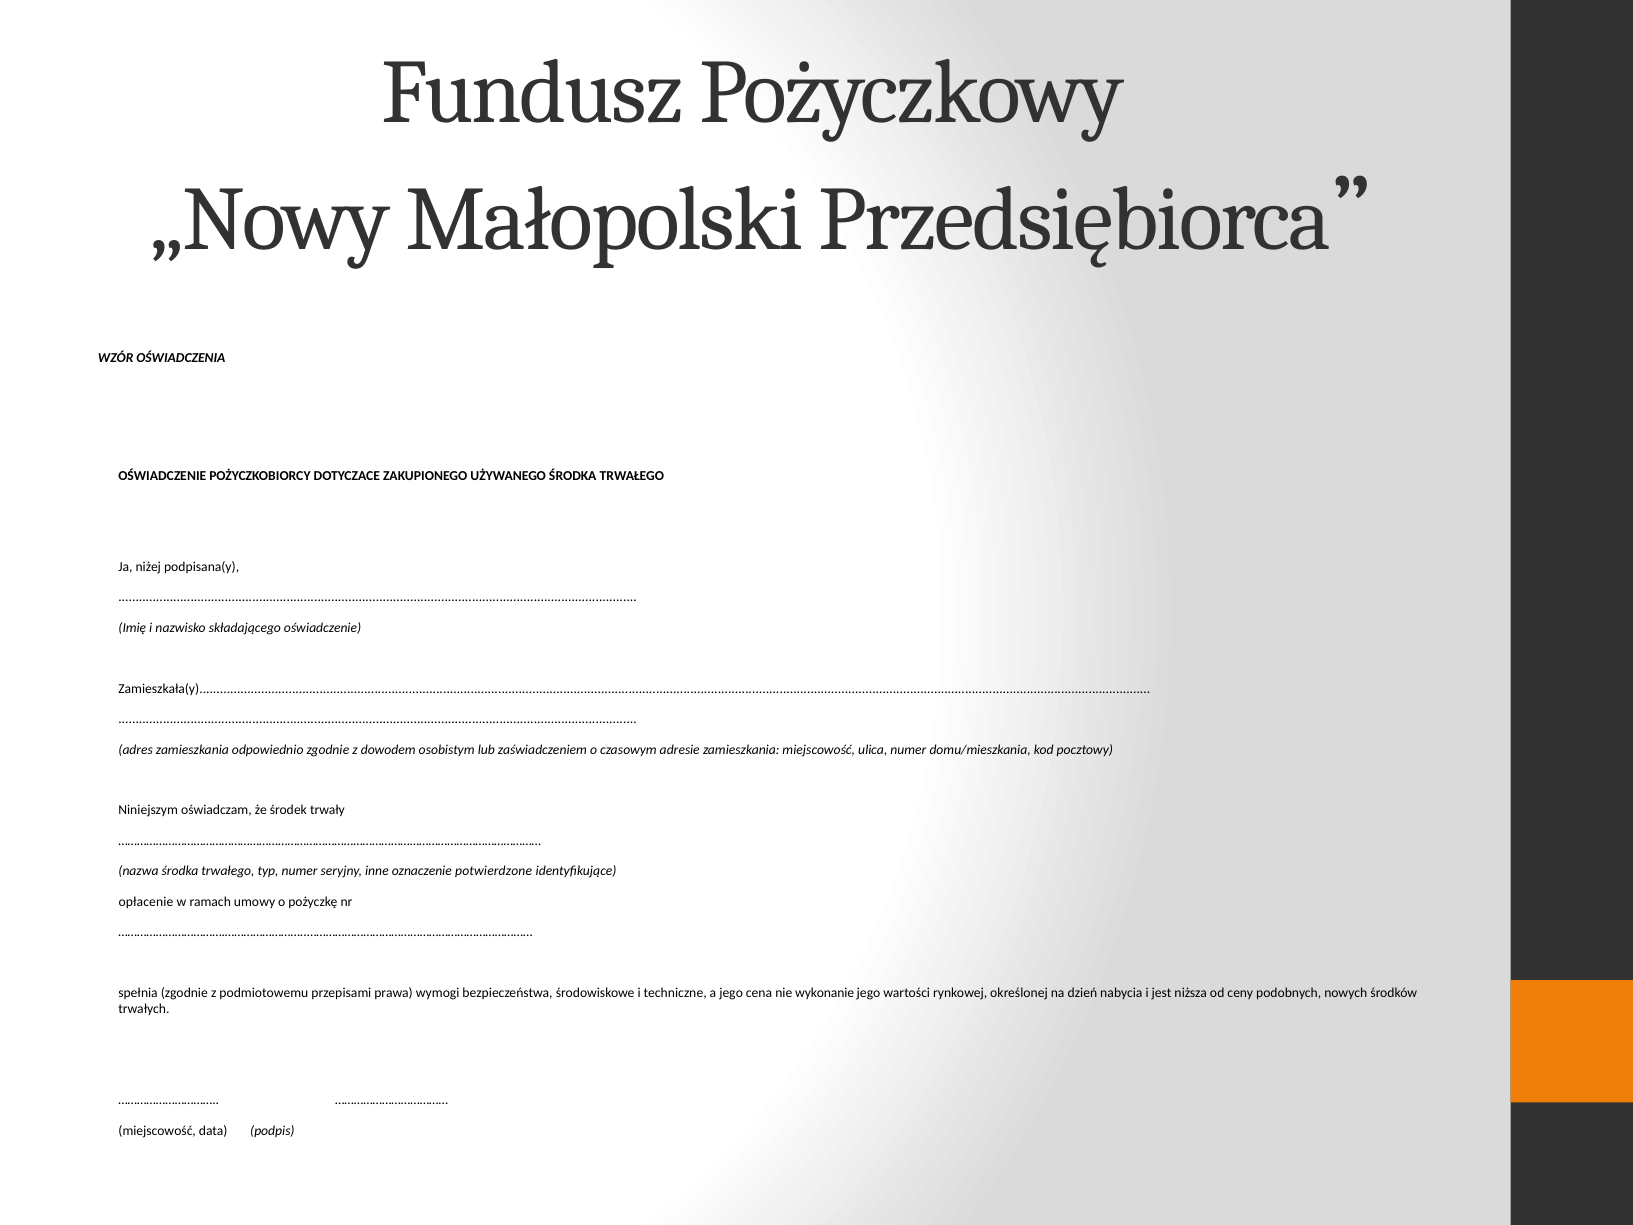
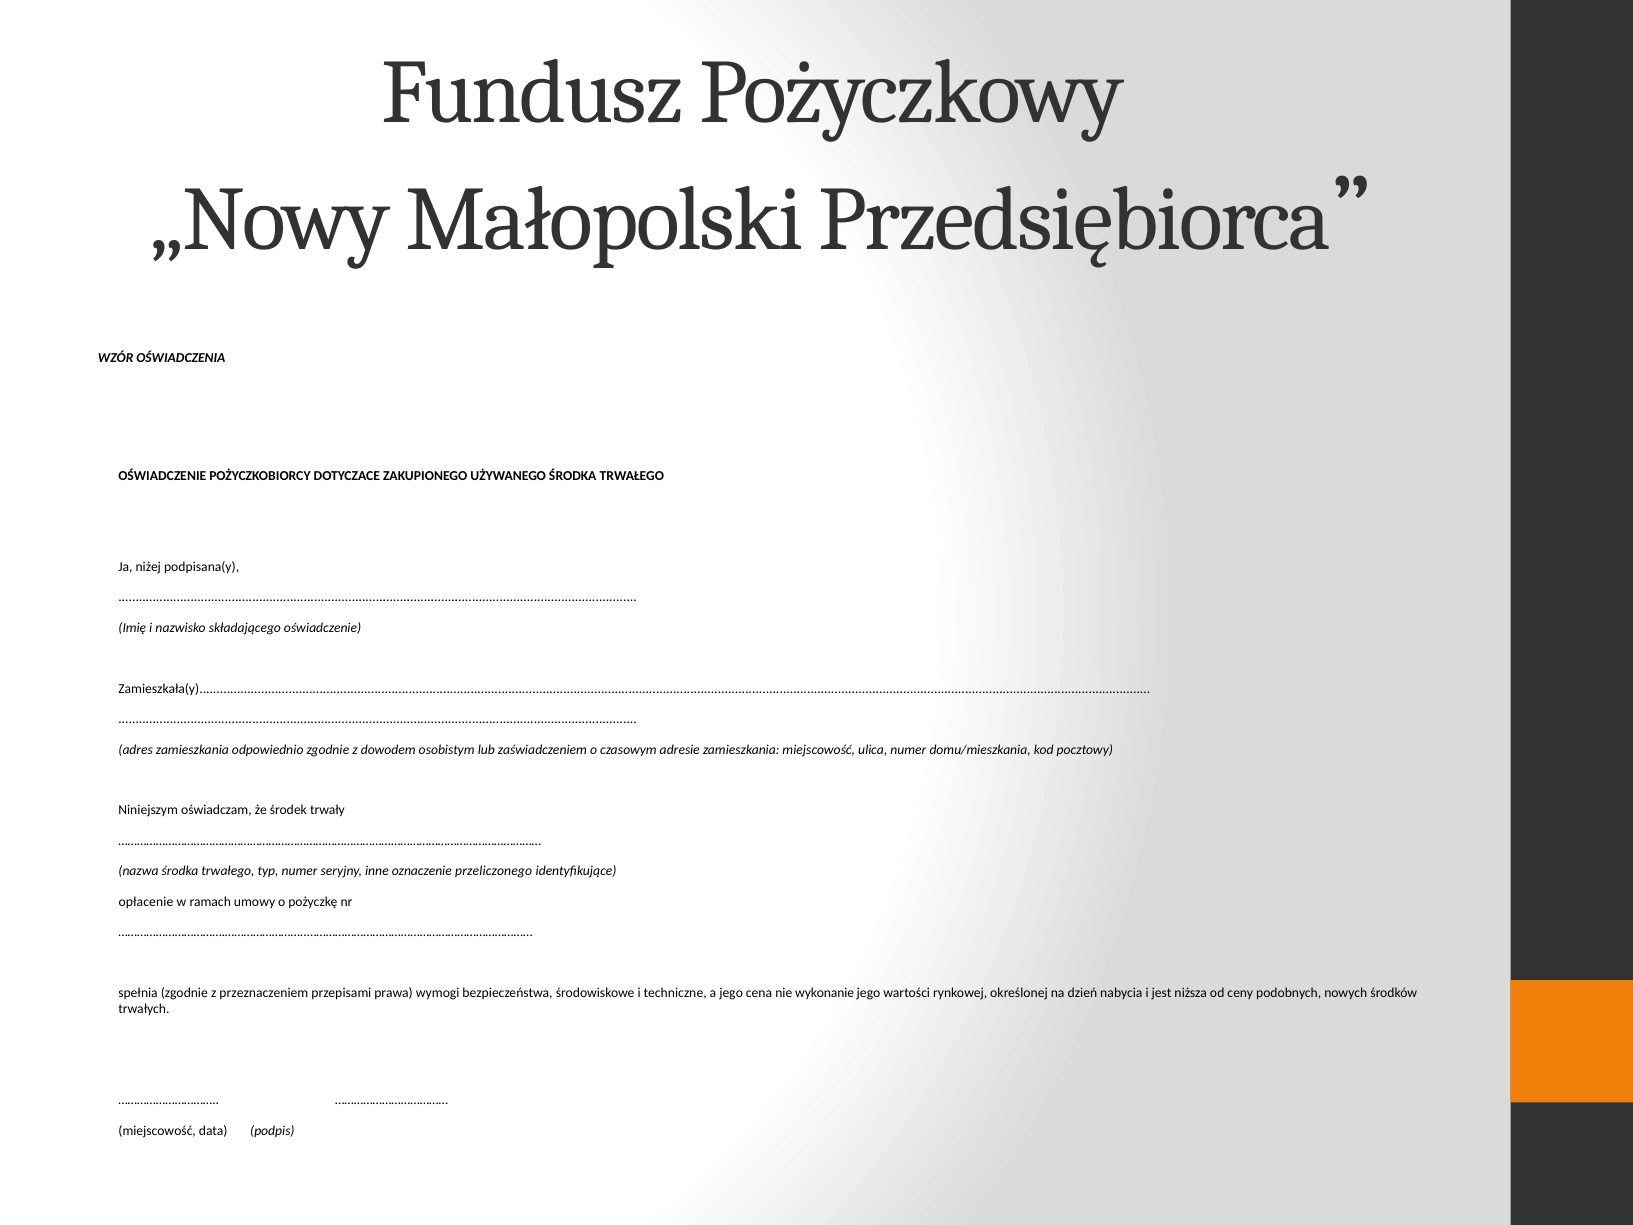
potwierdzone: potwierdzone -> przeliczonego (494, 871)
podmiotowemu: podmiotowemu -> przeznaczeniem (264, 993)
